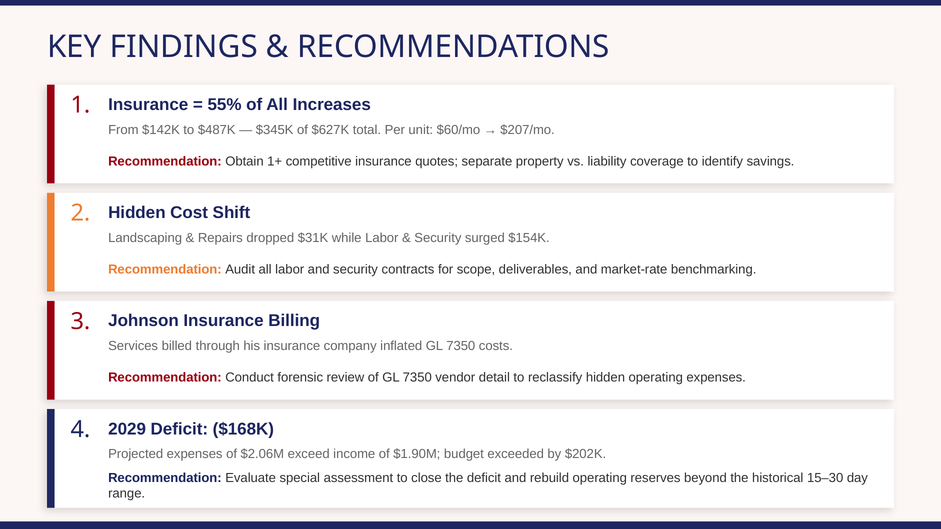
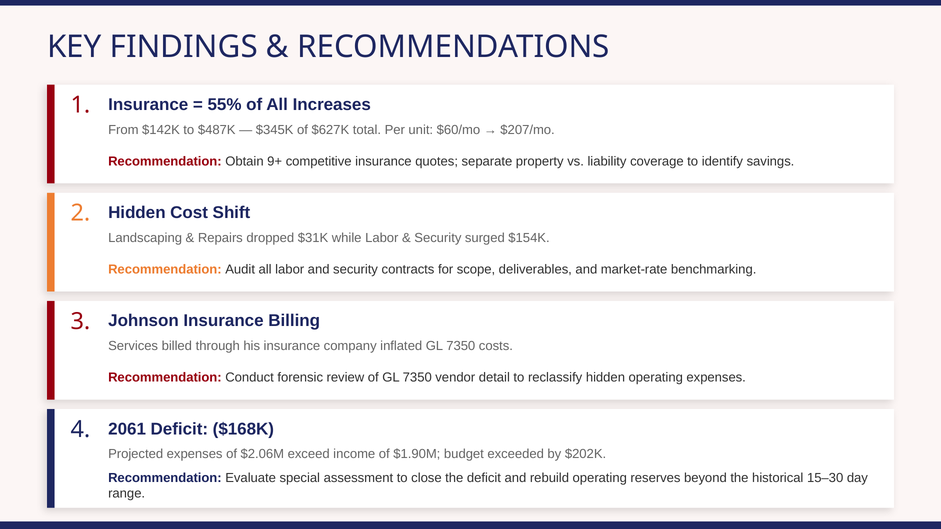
1+: 1+ -> 9+ (275, 161)
2029: 2029 -> 2061 (127, 429)
